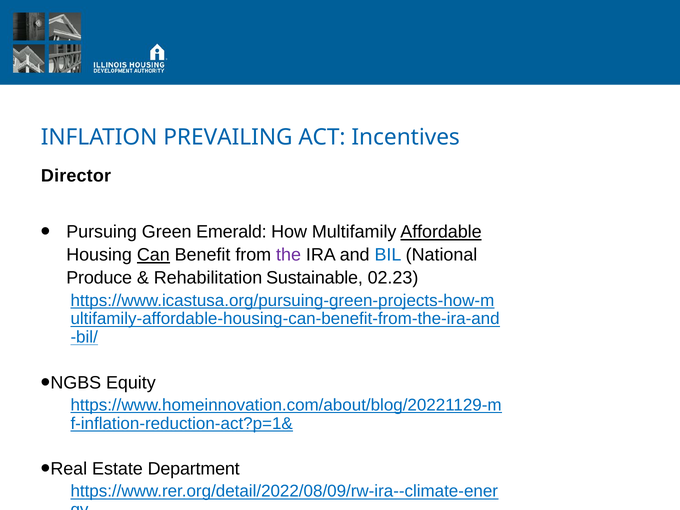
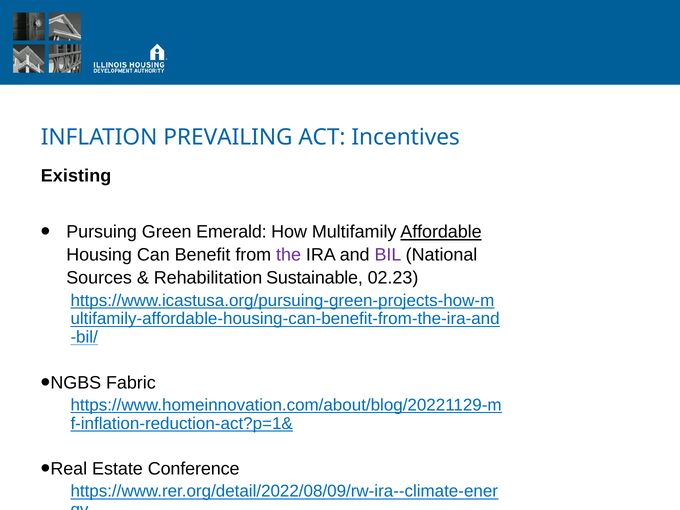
Director: Director -> Existing (76, 176)
Can underline: present -> none (153, 255)
BIL colour: blue -> purple (388, 255)
Produce: Produce -> Sources (99, 278)
Equity: Equity -> Fabric (131, 383)
Department: Department -> Conference (194, 469)
